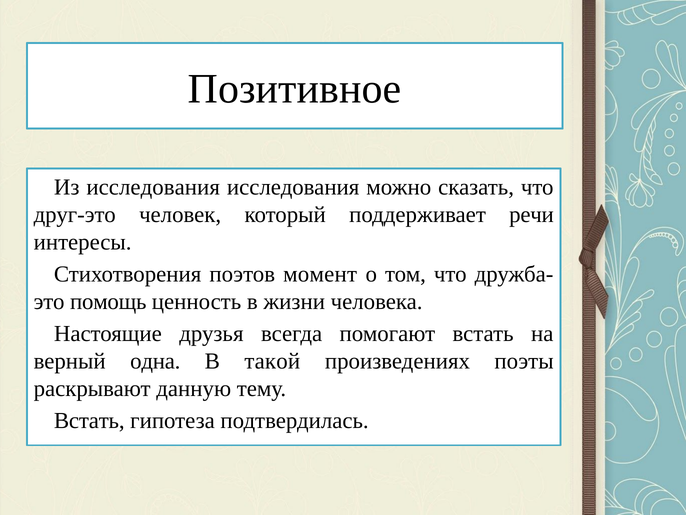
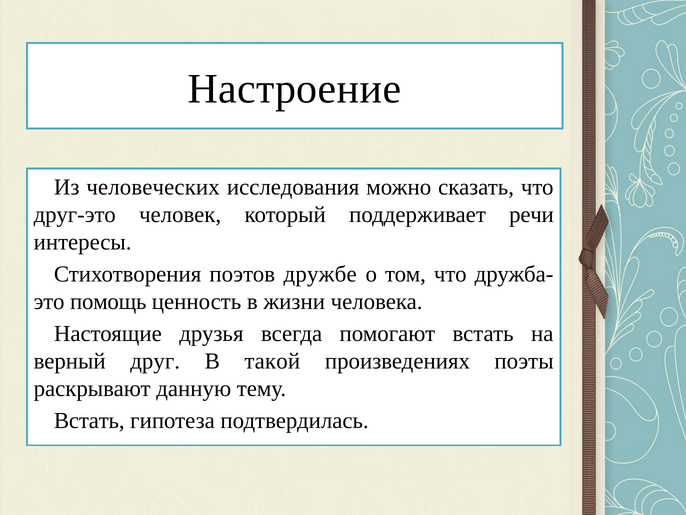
Позитивное: Позитивное -> Настроение (294, 89)
Из исследования: исследования -> человеческих (153, 187)
момент: момент -> дружбе (320, 274)
одна: одна -> друг (155, 361)
